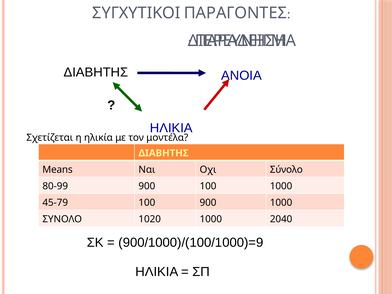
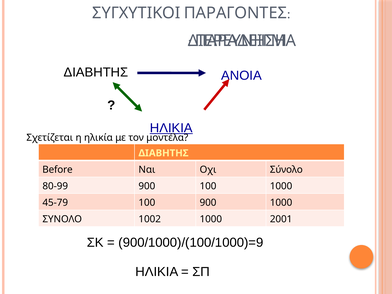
ΗΛΙΚΙΑ underline: none -> present (171, 128)
Means: Means -> Before (58, 170)
1020: 1020 -> 1002 (150, 219)
2040: 2040 -> 2001 (281, 219)
